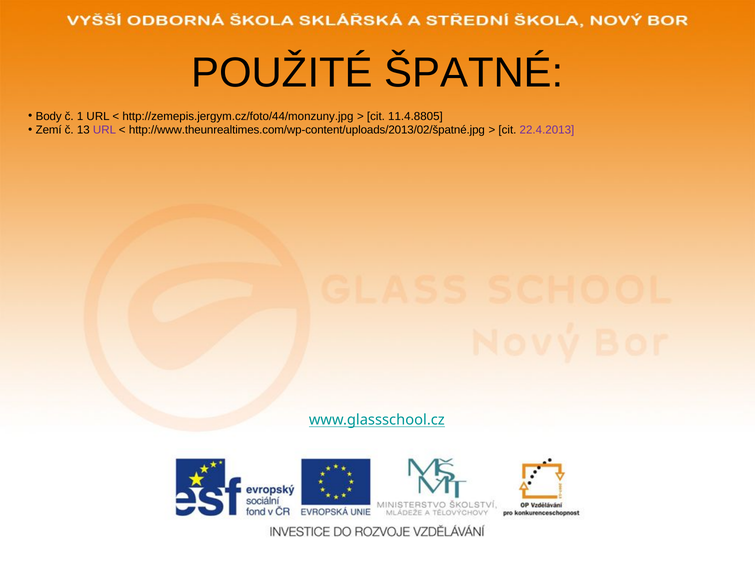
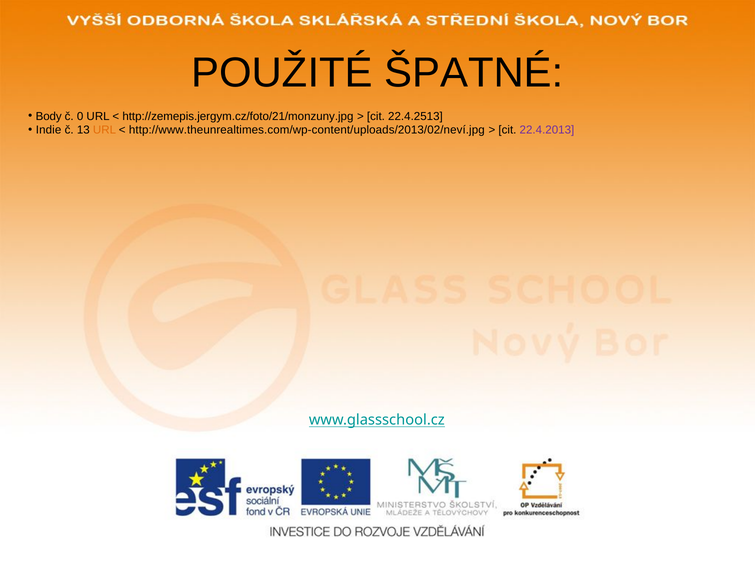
1: 1 -> 0 (80, 116)
http://zemepis.jergym.cz/foto/44/monzuny.jpg: http://zemepis.jergym.cz/foto/44/monzuny.jpg -> http://zemepis.jergym.cz/foto/21/monzuny.jpg (238, 116)
11.4.8805: 11.4.8805 -> 22.4.2513 (415, 116)
Zemí: Zemí -> Indie (49, 130)
URL colour: purple -> orange (105, 130)
http://www.theunrealtimes.com/wp-content/uploads/2013/02/špatné.jpg: http://www.theunrealtimes.com/wp-content/uploads/2013/02/špatné.jpg -> http://www.theunrealtimes.com/wp-content/uploads/2013/02/neví.jpg (307, 130)
